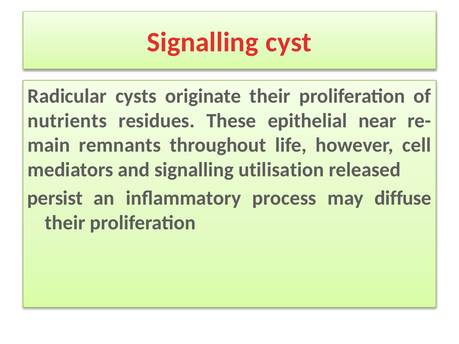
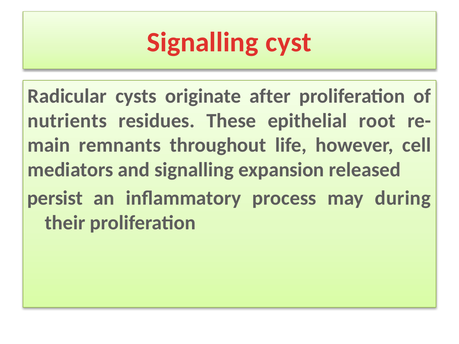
originate their: their -> after (270, 96)
near: near -> root (377, 121)
utilisation: utilisation -> expansion (281, 170)
diffuse: diffuse -> during (403, 198)
